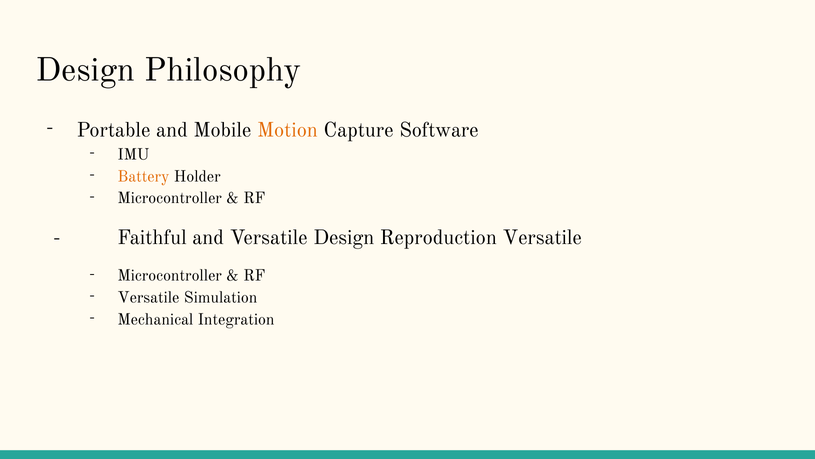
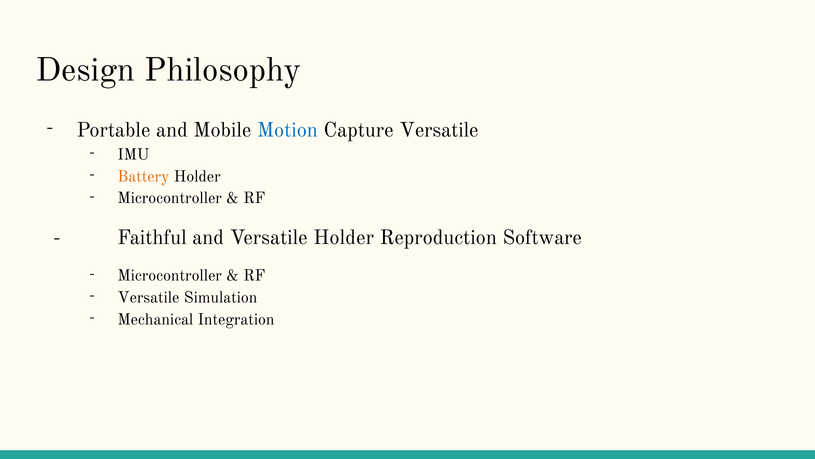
Motion colour: orange -> blue (287, 130)
Capture Software: Software -> Versatile (439, 130)
Versatile Design: Design -> Holder (344, 237)
Reproduction Versatile: Versatile -> Software (542, 237)
